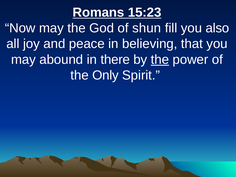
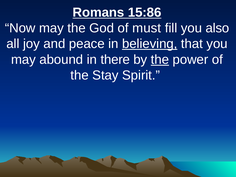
15:23: 15:23 -> 15:86 (145, 12)
shun: shun -> must (147, 28)
believing underline: none -> present (150, 44)
Only: Only -> Stay (105, 75)
